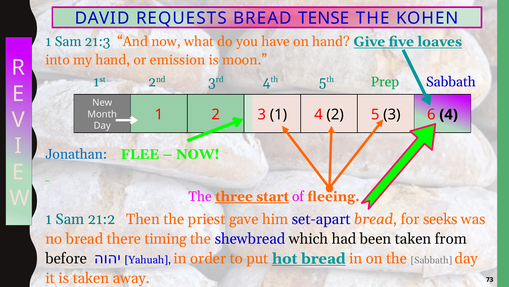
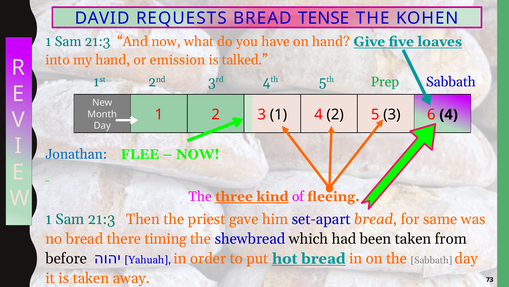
moon: moon -> talked (245, 60)
start: start -> kind (273, 196)
21:2: 21:2 -> 21:3 (102, 219)
seeks: seeks -> same (440, 219)
